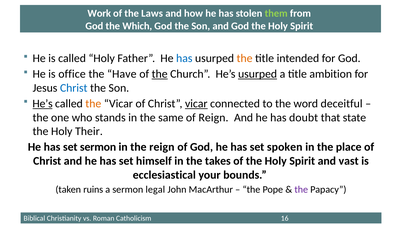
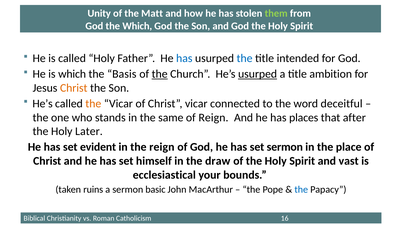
Work: Work -> Unity (99, 13)
Laws: Laws -> Matt (152, 13)
the colour: orange -> blue (245, 58)
is office: office -> which (72, 74)
Have: Have -> Basis (122, 74)
Christ colour: blue -> orange (74, 88)
He’s underline: present -> none (43, 104)
vicar underline: present -> none (196, 104)
doubt: doubt -> places (304, 118)
state: state -> after (354, 118)
Their: Their -> Later (89, 132)
set sermon: sermon -> evident (98, 147)
set spoken: spoken -> sermon (285, 147)
takes: takes -> draw (218, 161)
legal: legal -> basic (155, 190)
the colour: purple -> blue (301, 190)
